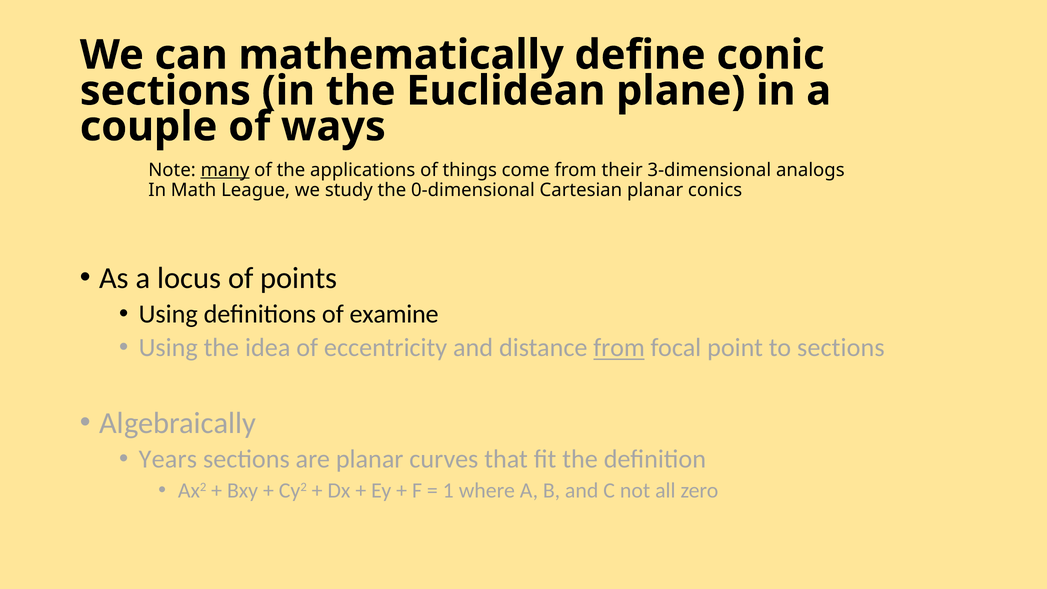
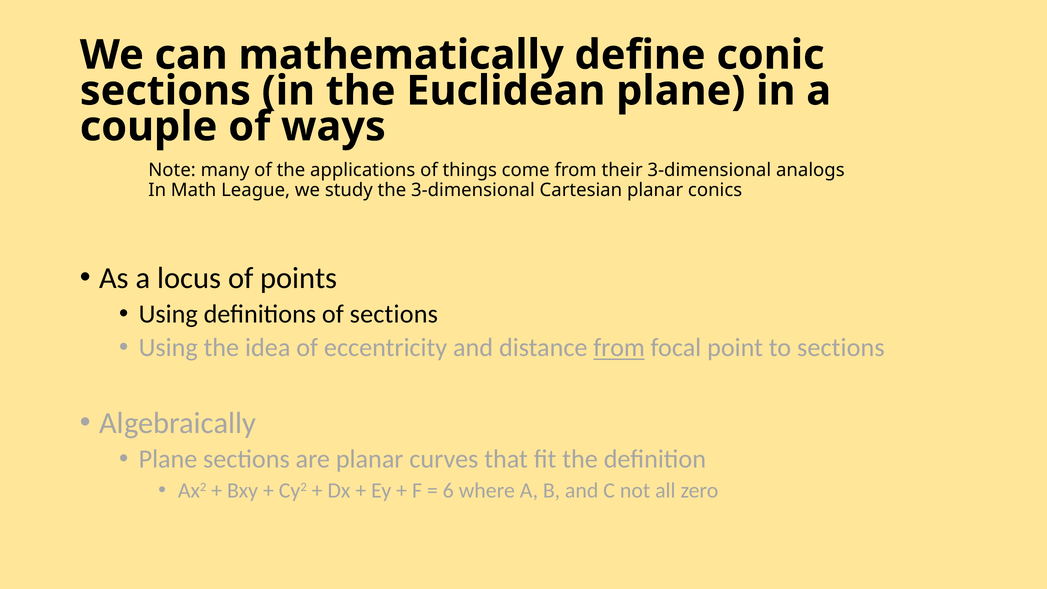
many underline: present -> none (225, 170)
the 0-dimensional: 0-dimensional -> 3-dimensional (473, 190)
of examine: examine -> sections (394, 314)
Years: Years -> Plane (168, 459)
1: 1 -> 6 (448, 490)
